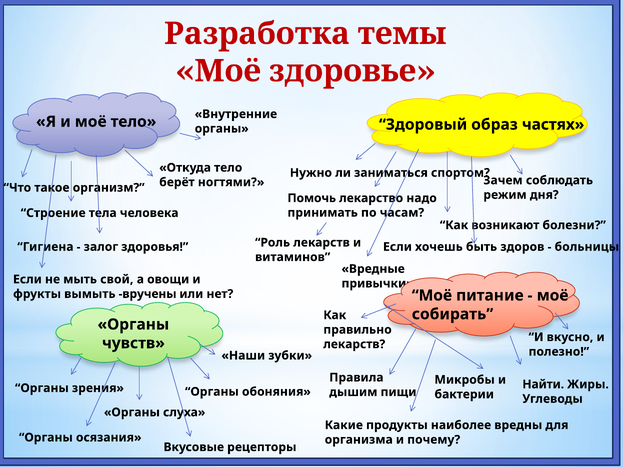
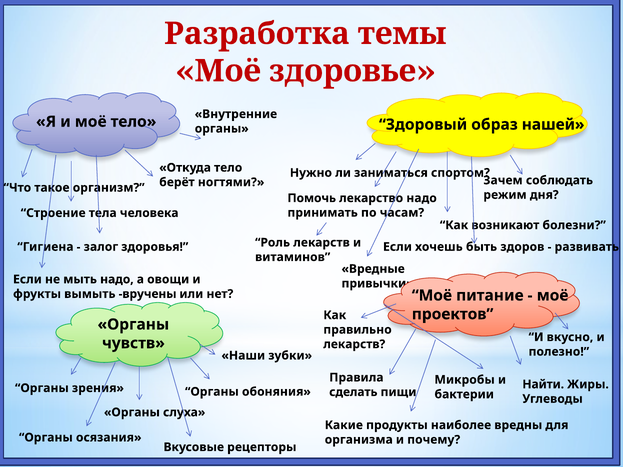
частях: частях -> нашей (553, 125)
больницы: больницы -> развивать (587, 247)
мыть свой: свой -> надо (117, 279)
собирать: собирать -> проектов (453, 314)
дышим: дышим -> сделать (353, 392)
